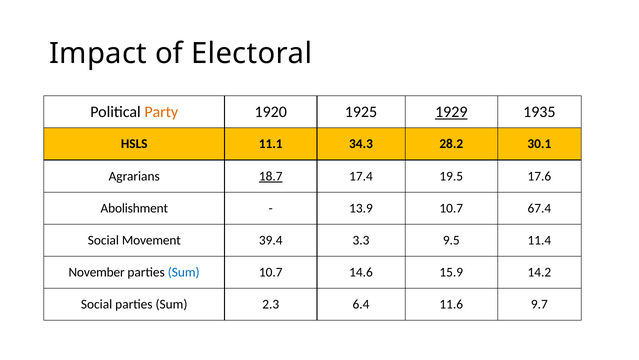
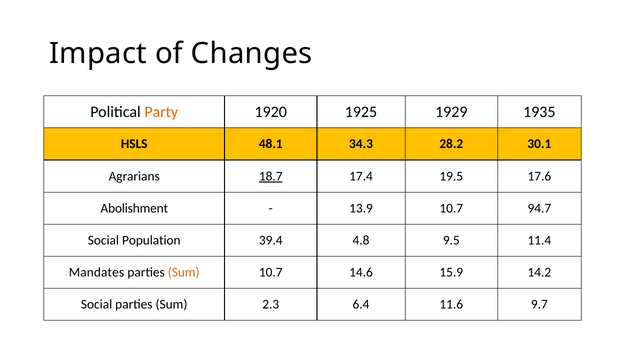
Electoral: Electoral -> Changes (252, 54)
1929 underline: present -> none (451, 112)
11.1: 11.1 -> 48.1 (271, 144)
67.4: 67.4 -> 94.7 (539, 208)
Movement: Movement -> Population (151, 240)
3.3: 3.3 -> 4.8 (361, 240)
November: November -> Mandates (96, 272)
Sum colour: blue -> orange (184, 272)
